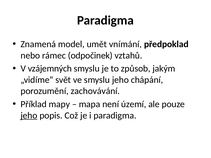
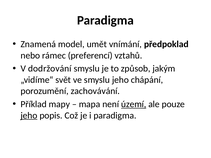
odpočinek: odpočinek -> preferencí (90, 56)
vzájemných: vzájemných -> dodržování (50, 69)
území underline: none -> present (134, 104)
